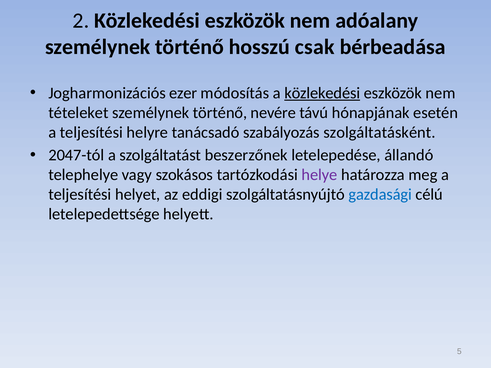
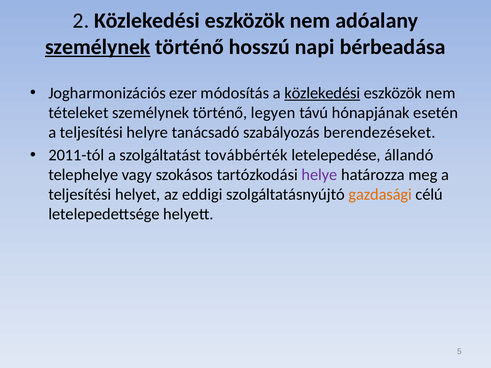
személynek underline: none -> present (98, 47)
csak: csak -> napi (315, 47)
nevére: nevére -> legyen (273, 113)
szolgáltatásként: szolgáltatásként -> berendezéseket (379, 132)
2047-tól: 2047-tól -> 2011-tól (76, 155)
beszerzőnek: beszerzőnek -> továbbérték (246, 155)
gazdasági colour: blue -> orange (380, 195)
